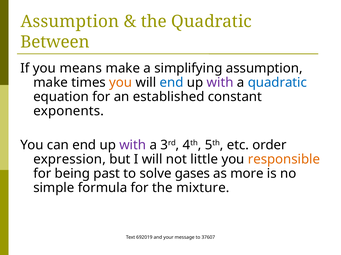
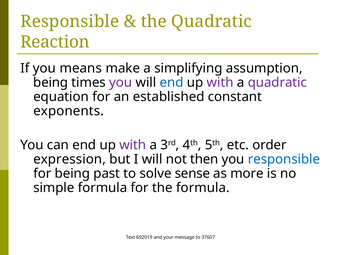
Assumption: Assumption -> Responsible (70, 22)
Between: Between -> Reaction (55, 42)
make: make -> being (51, 83)
you colour: orange -> purple (121, 83)
quadratic colour: blue -> purple (277, 83)
little: little -> then (204, 160)
responsible colour: orange -> blue (284, 160)
gases: gases -> sense (192, 174)
the mixture: mixture -> formula (203, 188)
